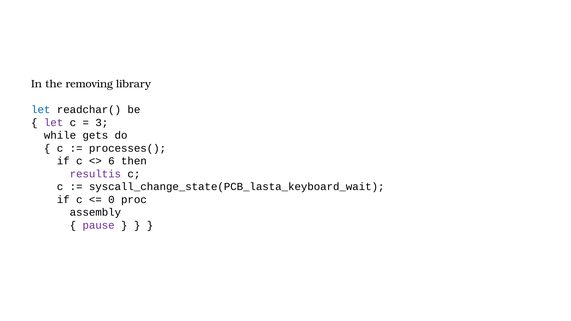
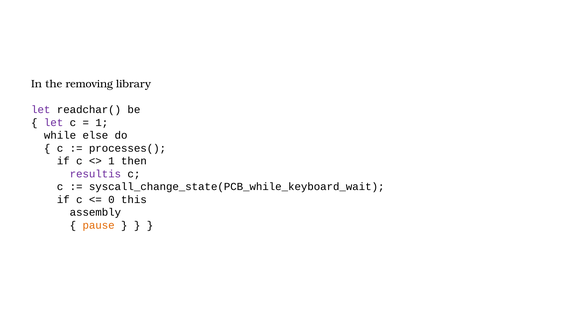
let colour: blue -> purple (41, 110)
3: 3 -> 1 (102, 123)
gets: gets -> else (95, 135)
6: 6 -> 1 (111, 161)
syscall_change_state(PCB_lasta_keyboard_wait: syscall_change_state(PCB_lasta_keyboard_wait -> syscall_change_state(PCB_while_keyboard_wait (237, 187)
proc: proc -> this (134, 200)
pause colour: purple -> orange (99, 225)
